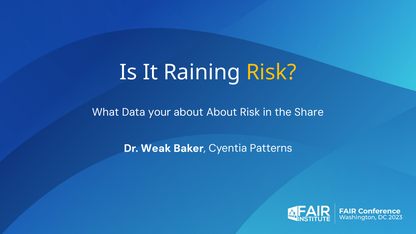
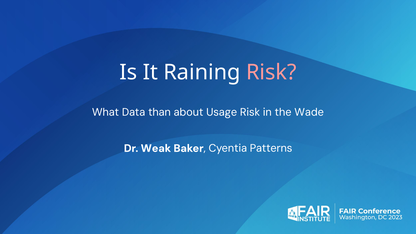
Risk colour: yellow -> pink (271, 72)
your: your -> than (159, 112)
about About: About -> Usage (222, 112)
Share: Share -> Wade (309, 112)
